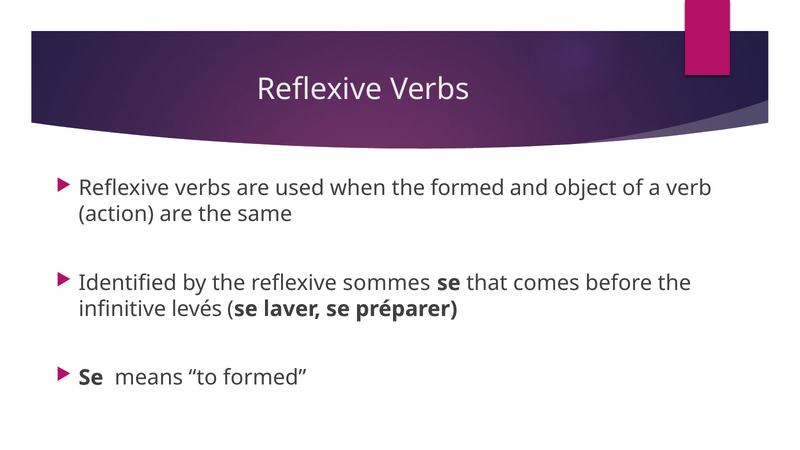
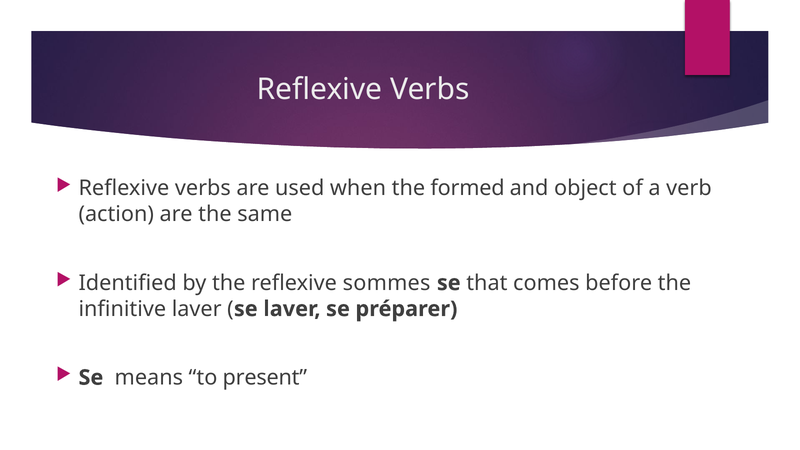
infinitive levés: levés -> laver (197, 309)
to formed: formed -> present (265, 378)
